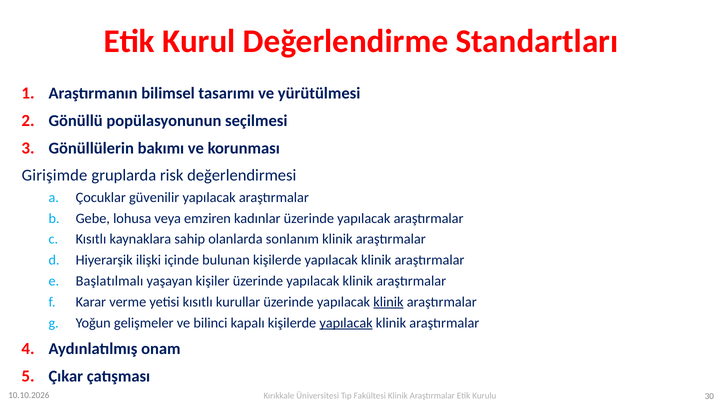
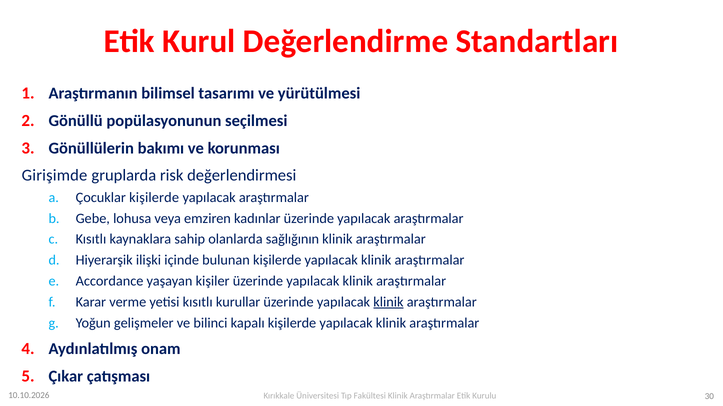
Çocuklar güvenilir: güvenilir -> kişilerde (154, 198)
sonlanım: sonlanım -> sağlığının (292, 240)
Başlatılmalı: Başlatılmalı -> Accordance (110, 282)
yapılacak underline: present -> none (346, 323)
